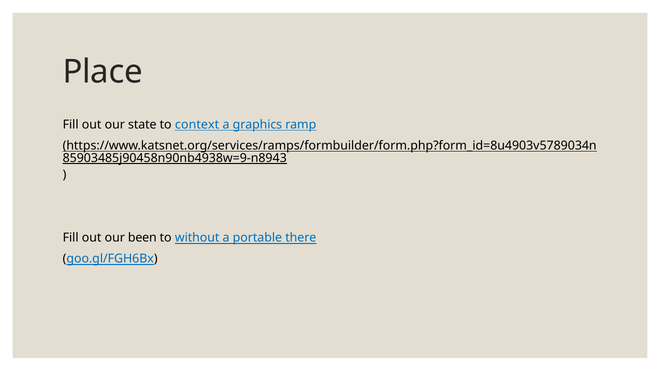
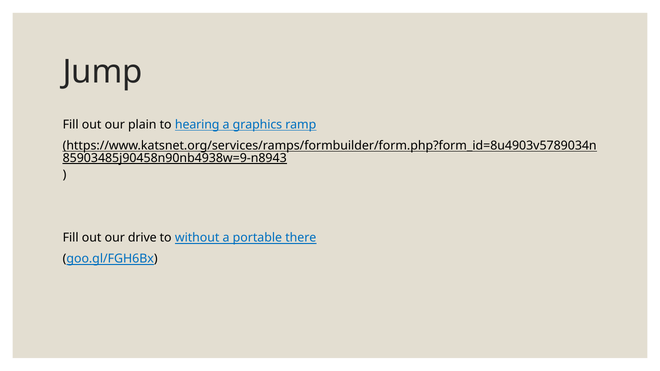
Place: Place -> Jump (103, 72)
state: state -> plain (142, 125)
context: context -> hearing (197, 125)
been: been -> drive (142, 238)
